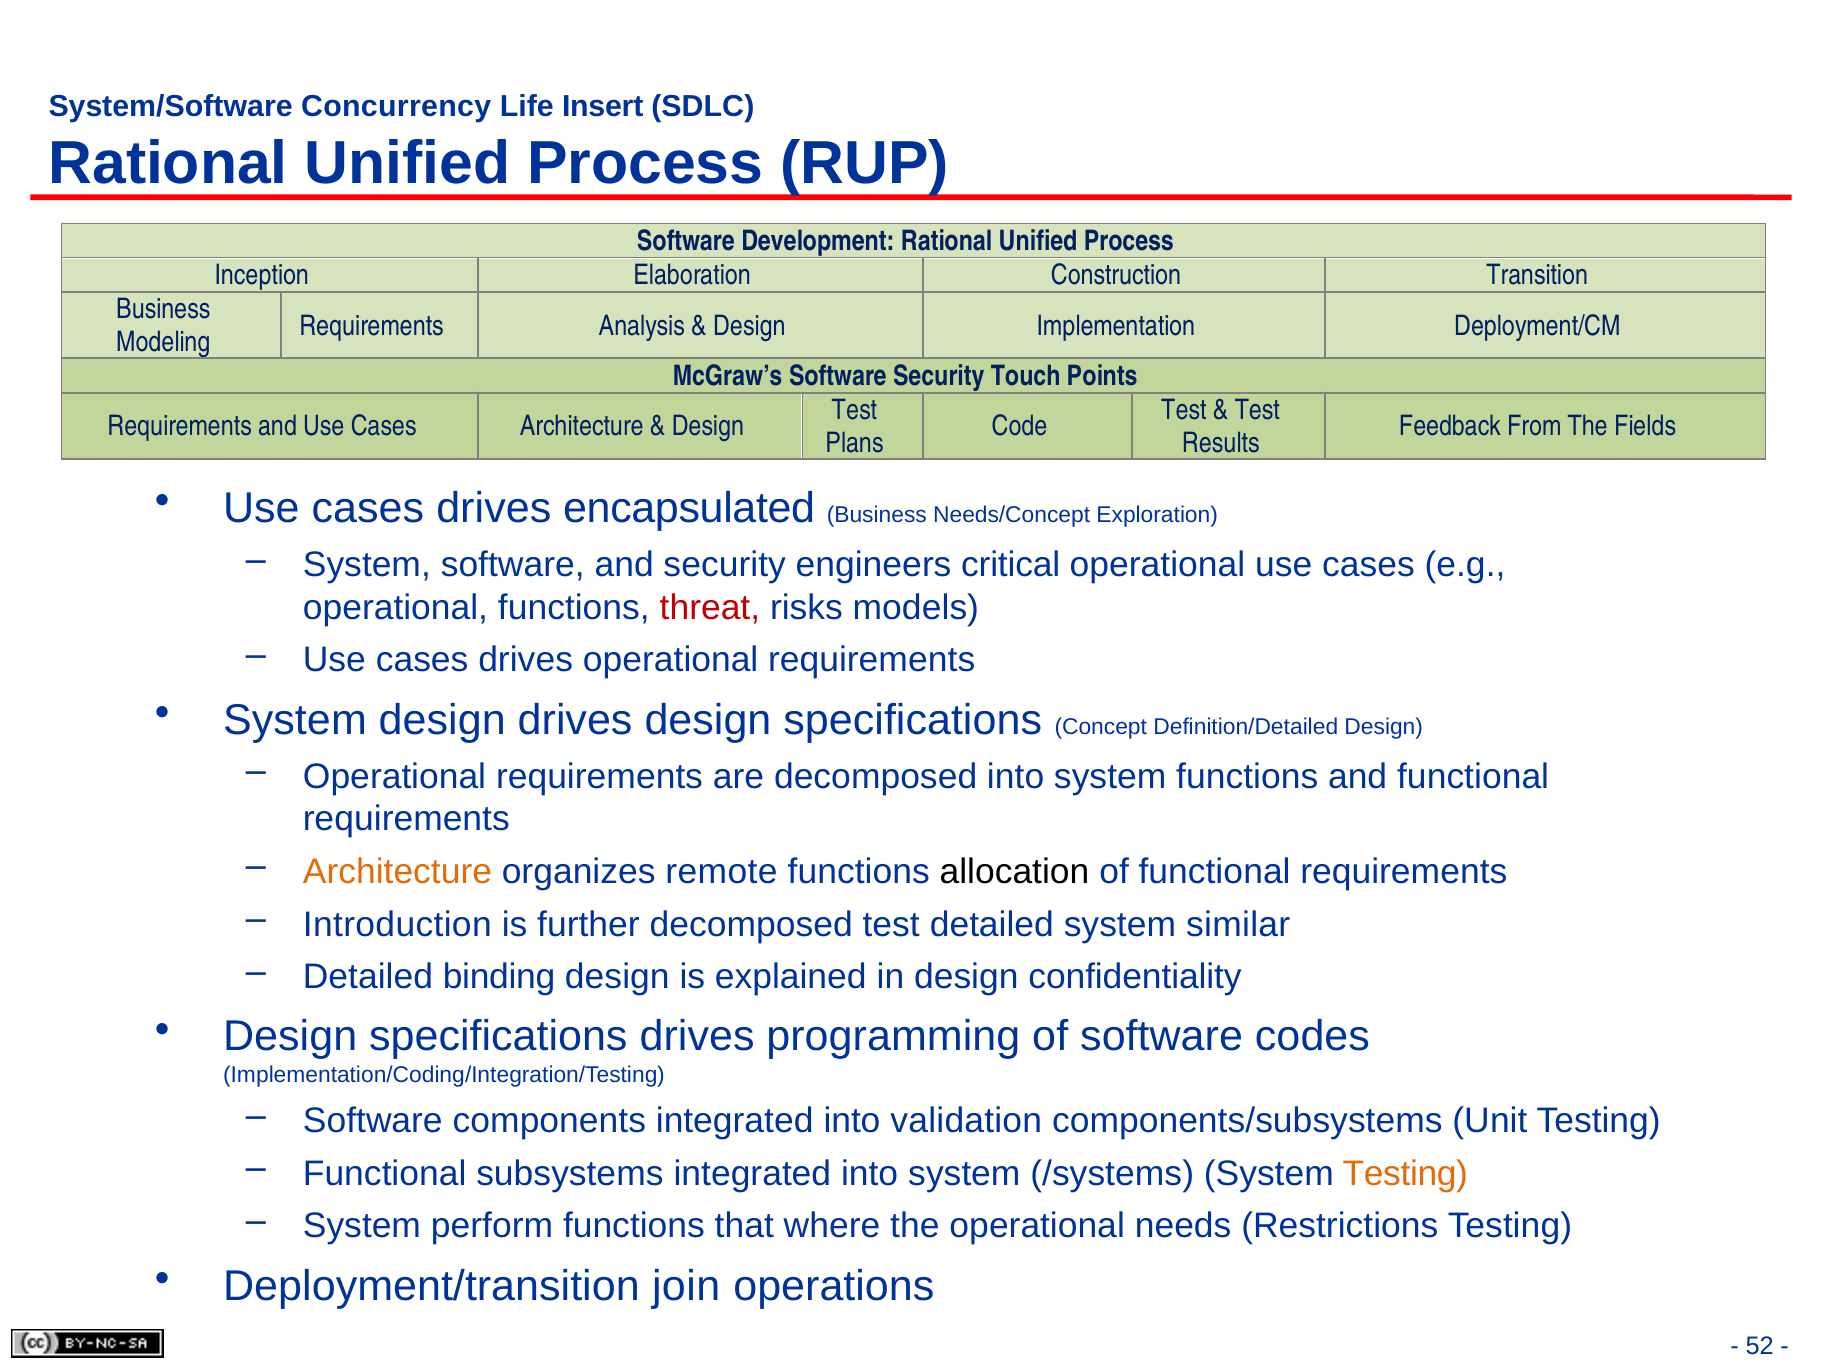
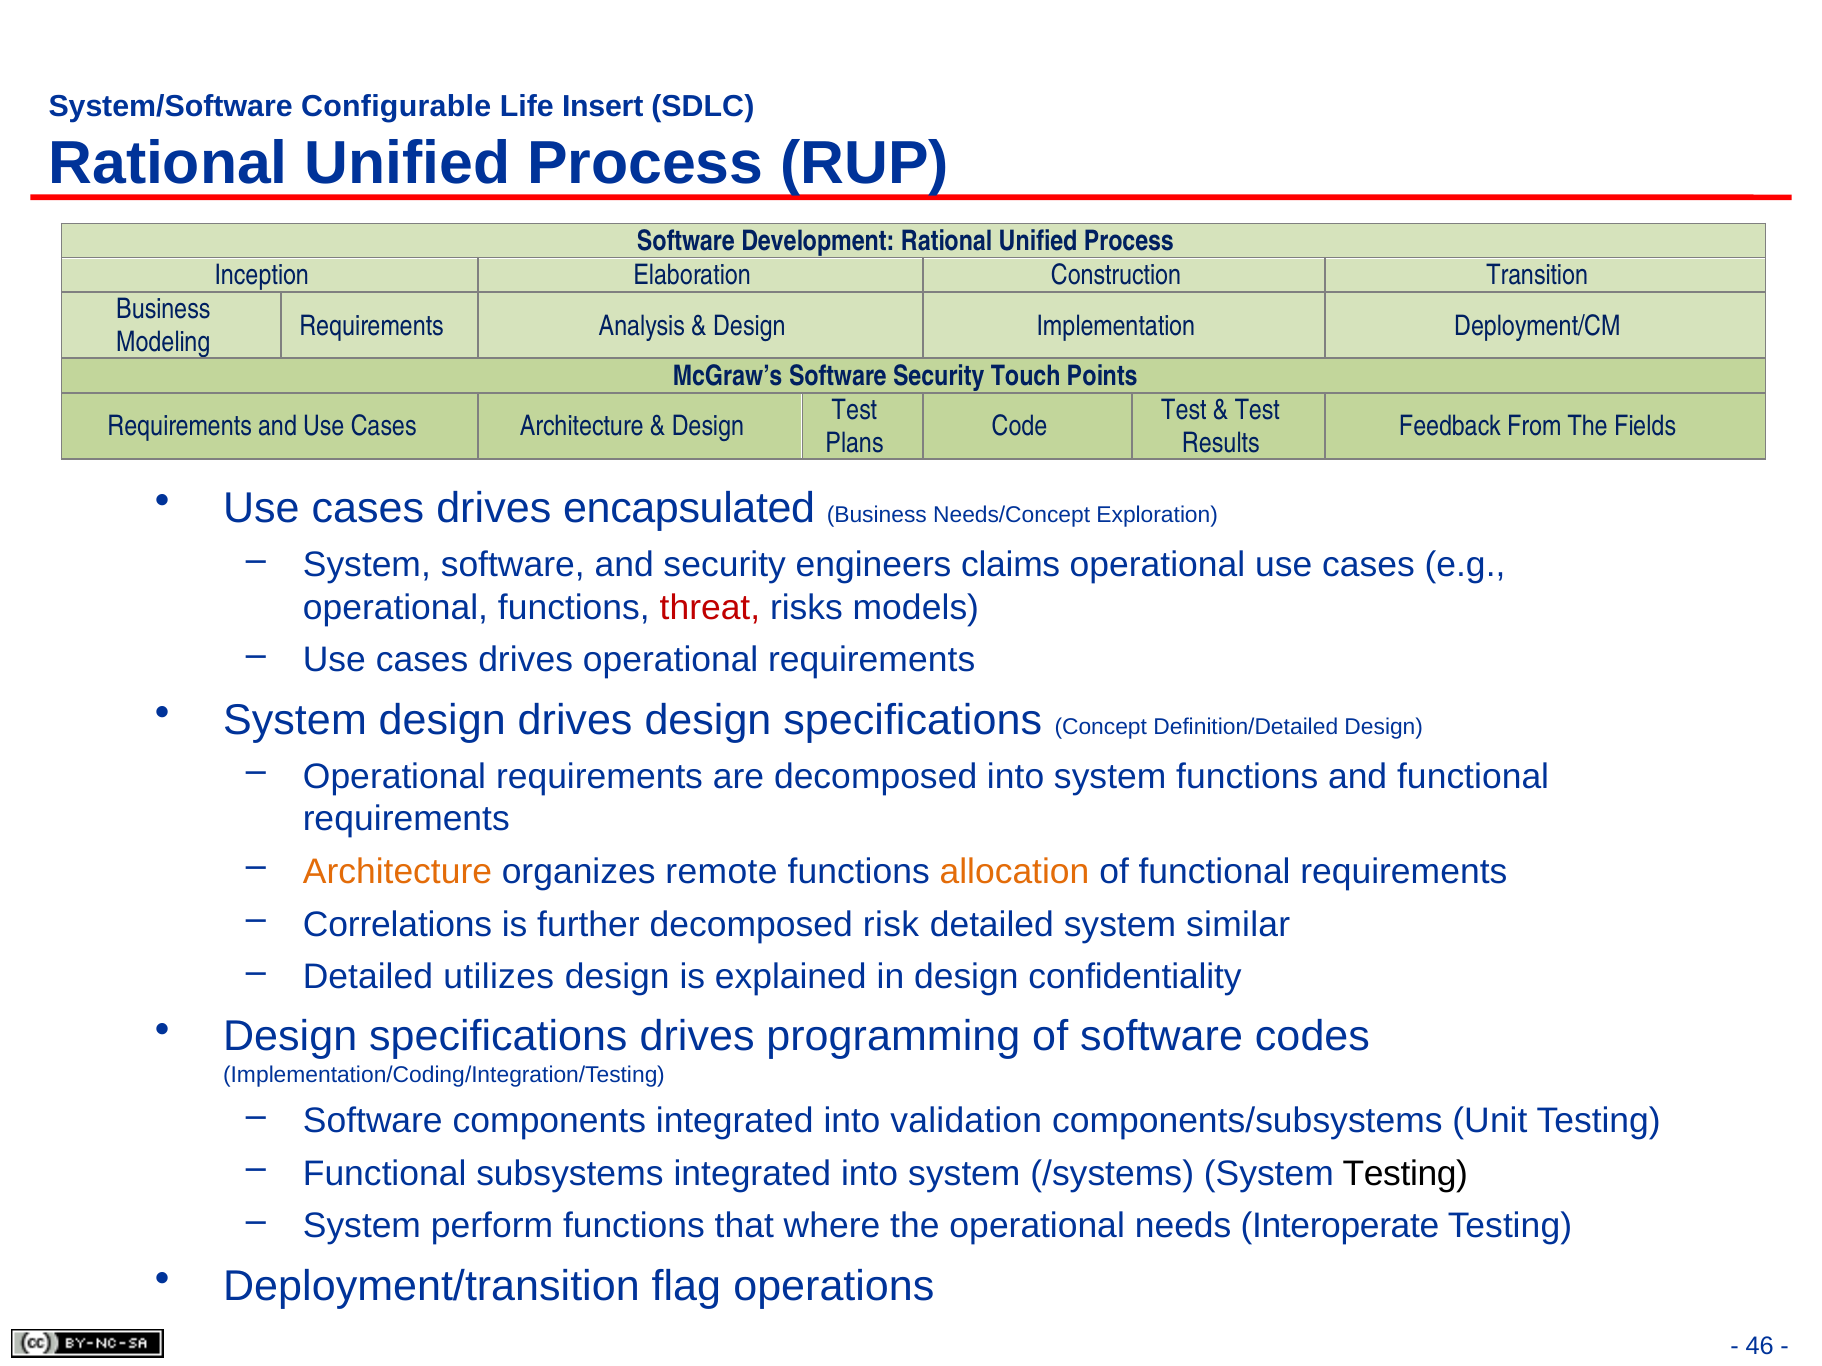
Concurrency: Concurrency -> Configurable (396, 107)
critical: critical -> claims (1011, 565)
allocation colour: black -> orange (1014, 872)
Introduction: Introduction -> Correlations (398, 925)
decomposed test: test -> risk (891, 925)
binding: binding -> utilizes (499, 977)
Testing colour: orange -> black (1405, 1174)
Restrictions: Restrictions -> Interoperate (1340, 1227)
join: join -> flag (686, 1286)
52: 52 -> 46 (1760, 1347)
